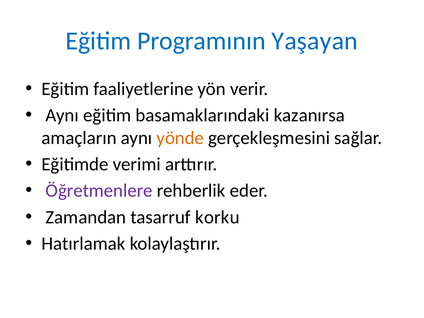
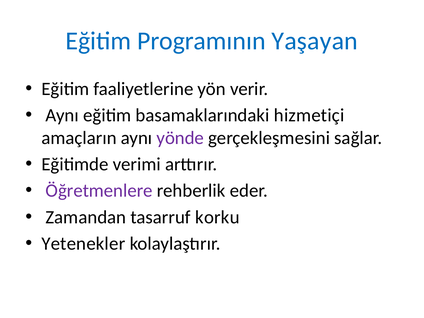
kazanırsa: kazanırsa -> hizmetiçi (309, 115)
yönde colour: orange -> purple (180, 138)
Hatırlamak: Hatırlamak -> Yetenekler (83, 244)
